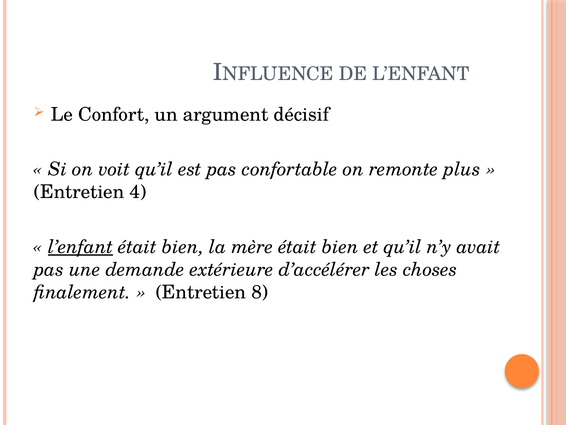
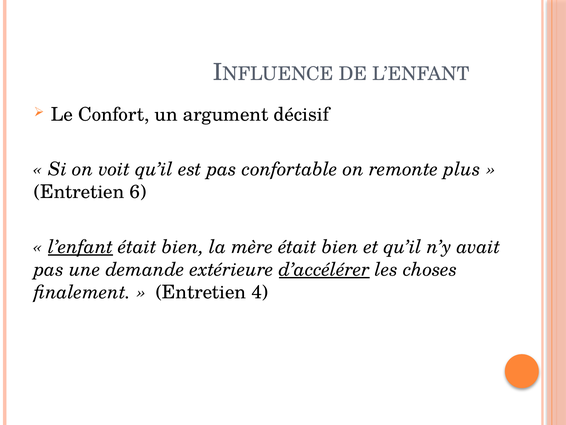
4: 4 -> 6 (138, 192)
d’accélérer underline: none -> present (324, 269)
8: 8 -> 4 (260, 292)
